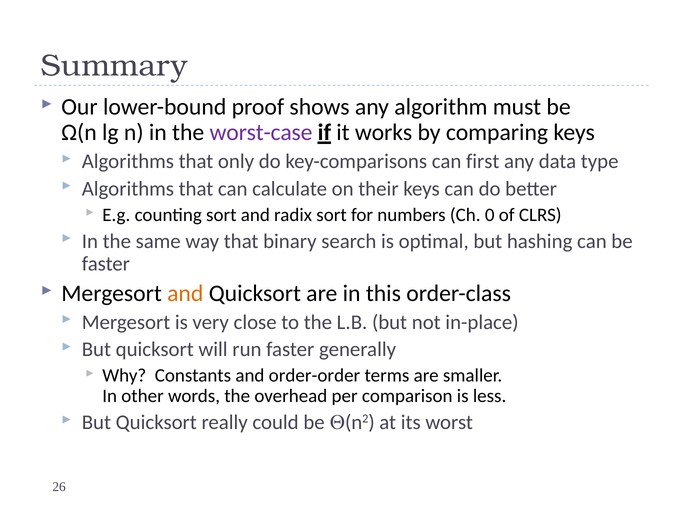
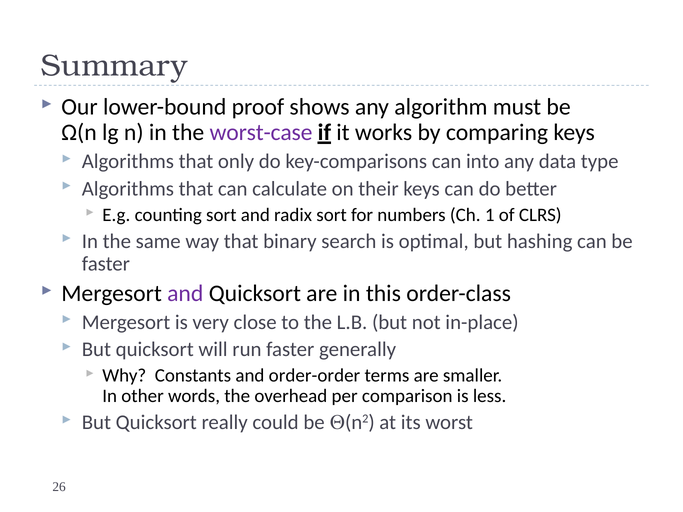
first: first -> into (483, 161)
0: 0 -> 1 (490, 215)
and colour: orange -> purple (185, 294)
